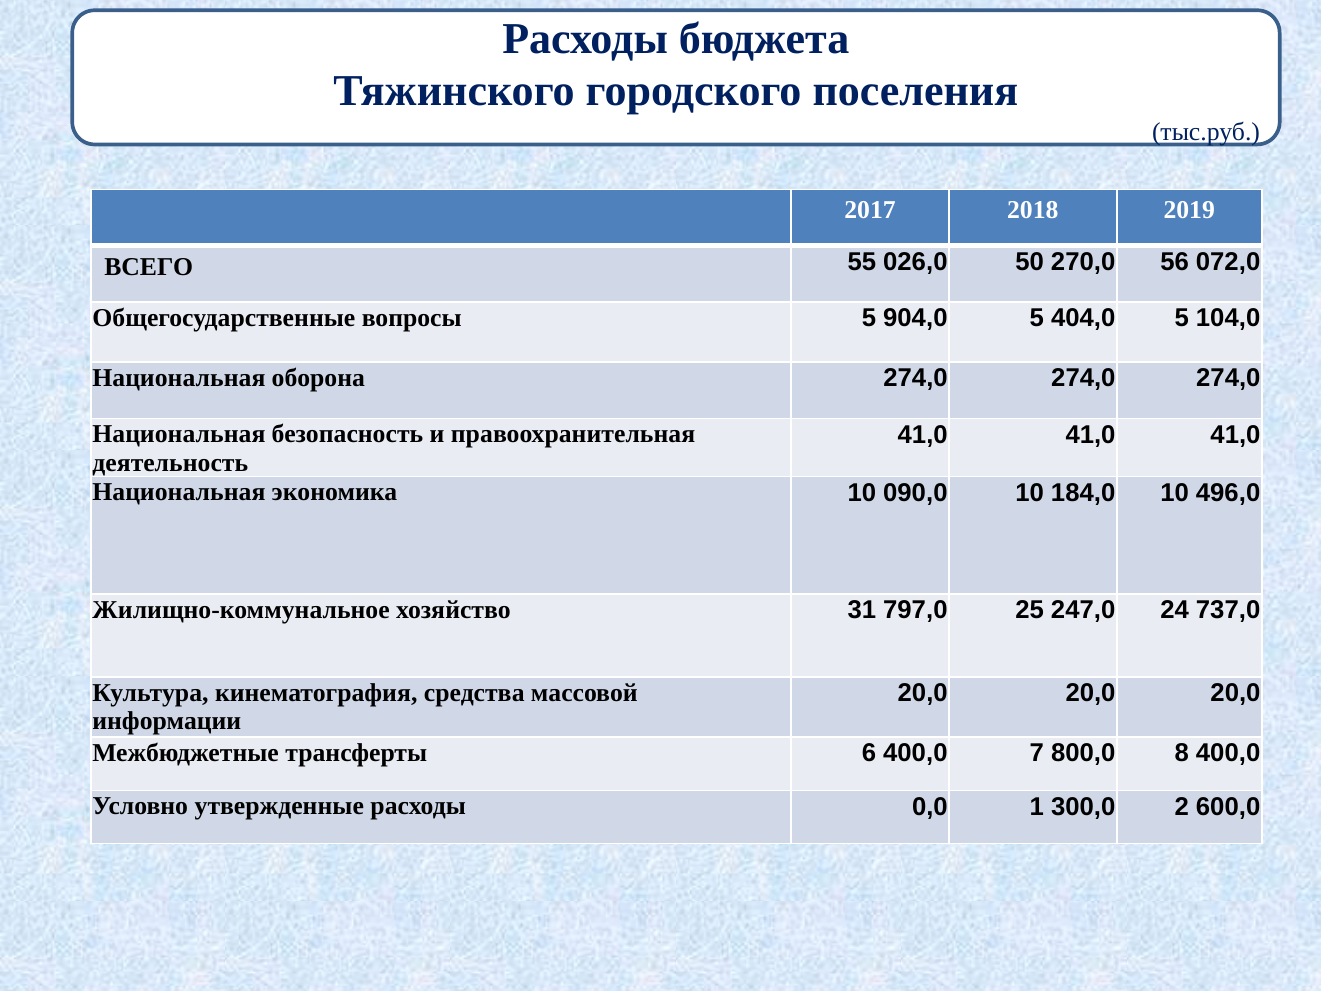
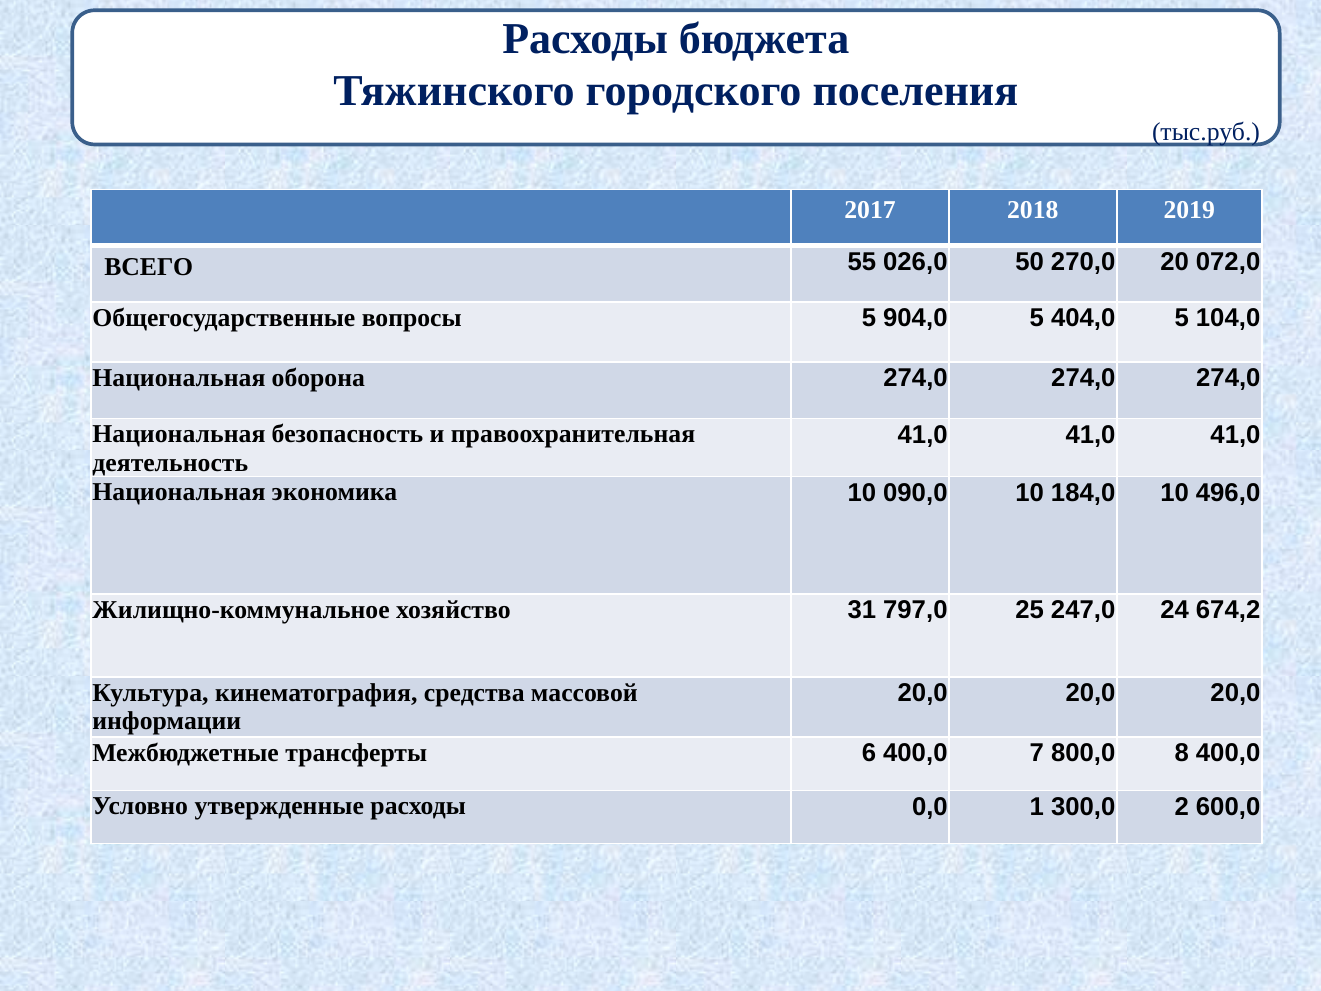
56: 56 -> 20 (1175, 262)
737,0: 737,0 -> 674,2 (1228, 610)
